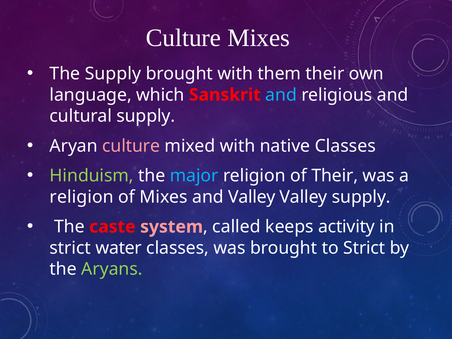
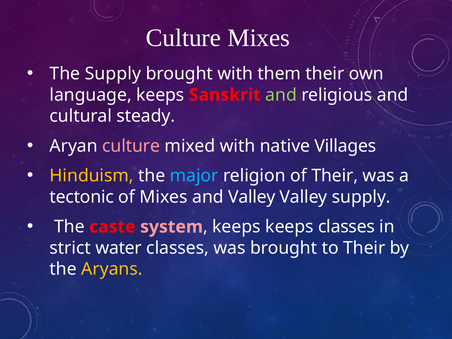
language which: which -> keeps (160, 95)
and colour: light blue -> light green (281, 95)
cultural supply: supply -> steady (146, 116)
native Classes: Classes -> Villages (345, 146)
Hinduism colour: light green -> yellow (92, 176)
religion: religion -> tectonic (82, 197)
called: called -> keeps (237, 227)
keeps activity: activity -> classes (347, 227)
to Strict: Strict -> Their (364, 248)
Aryans colour: light green -> yellow (112, 269)
